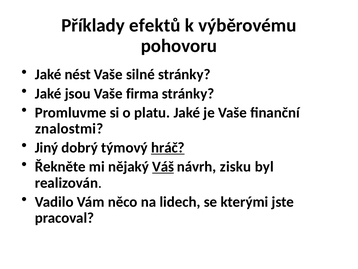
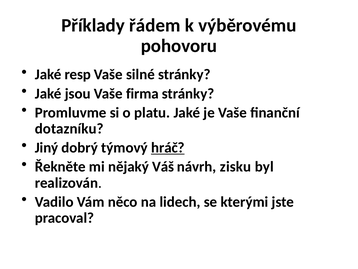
efektů: efektů -> řádem (155, 25)
nést: nést -> resp (78, 74)
znalostmi: znalostmi -> dotazníku (69, 128)
Váš underline: present -> none (163, 166)
